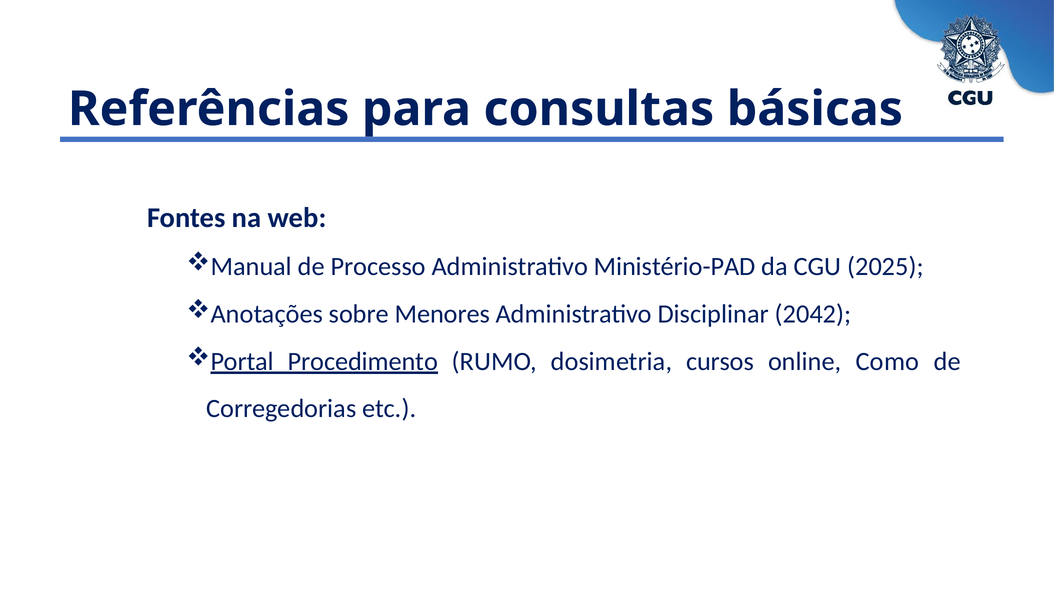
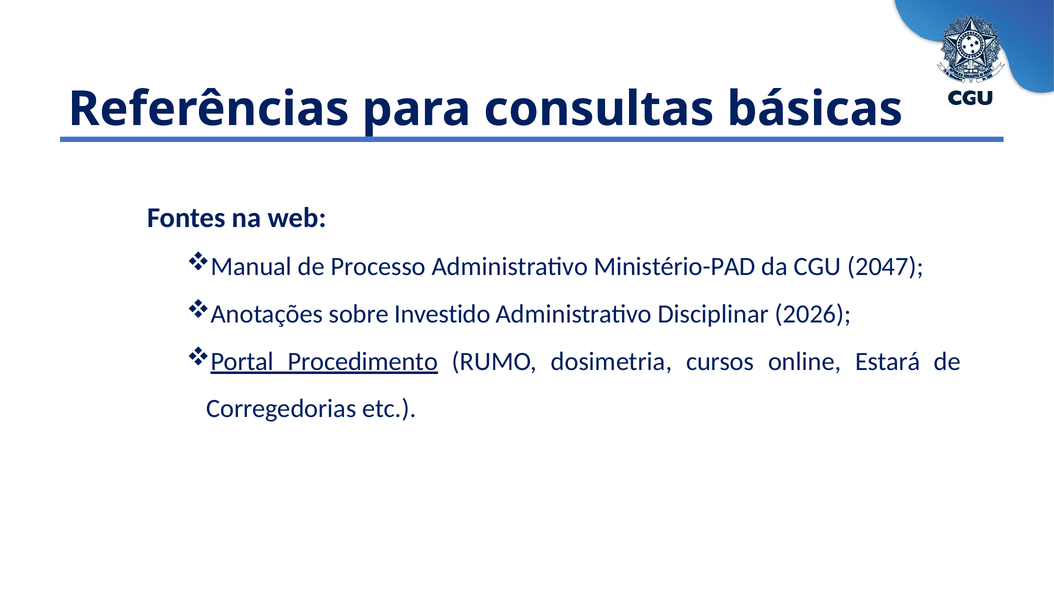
2025: 2025 -> 2047 (885, 266)
Menores: Menores -> Investido (442, 314)
2042: 2042 -> 2026 (813, 314)
Como: Como -> Estará (888, 361)
